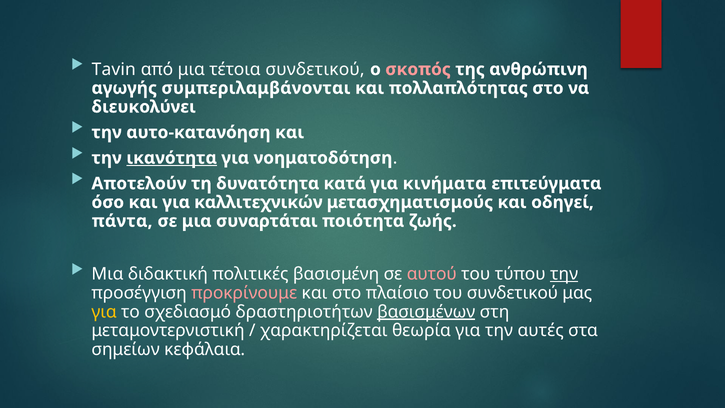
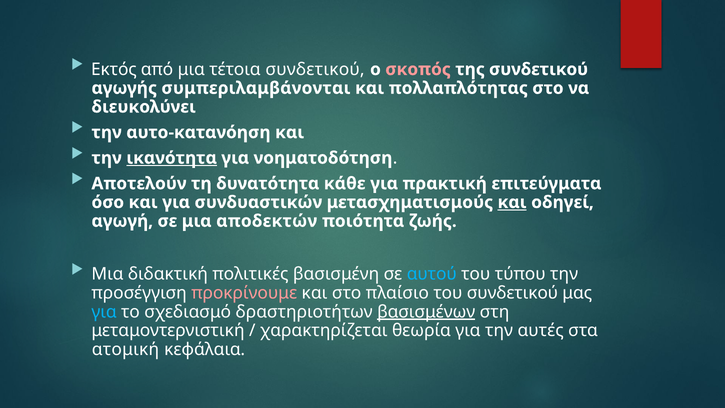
Tavin: Tavin -> Εκτός (114, 69)
της ανθρώπινη: ανθρώπινη -> συνδετικού (539, 69)
κατά: κατά -> κάθε (345, 183)
κινήματα: κινήματα -> πρακτική (445, 183)
καλλιτεχνικών: καλλιτεχνικών -> συνδυαστικών (258, 202)
και underline: none -> present (512, 202)
πάντα: πάντα -> αγωγή (122, 221)
συναρτάται: συναρτάται -> αποδεκτών (267, 221)
αυτού colour: pink -> light blue (432, 274)
την underline: present -> none (564, 274)
για colour: yellow -> light blue (104, 312)
σημείων: σημείων -> ατομική (125, 349)
